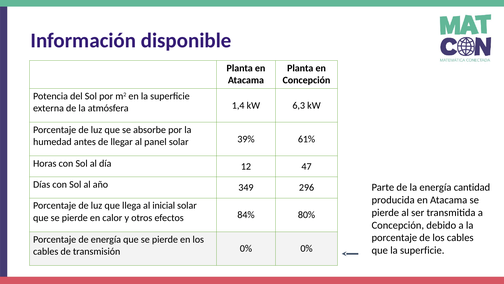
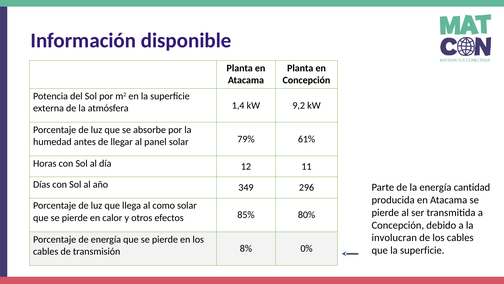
6,3: 6,3 -> 9,2 (299, 105)
39%: 39% -> 79% (246, 139)
47: 47 -> 11 (307, 166)
inicial: inicial -> como (164, 205)
84%: 84% -> 85% (246, 215)
porcentaje: porcentaje -> involucran (394, 237)
transmisión 0%: 0% -> 8% (246, 248)
